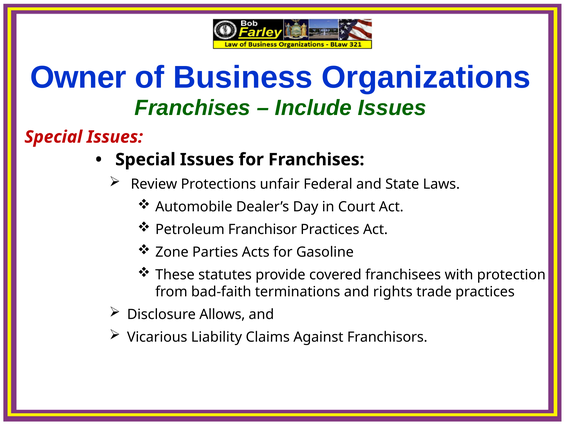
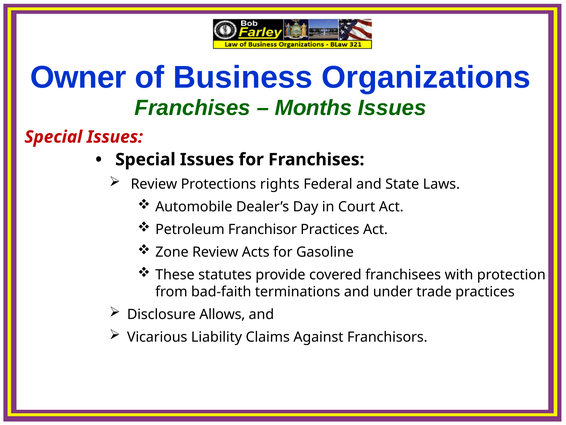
Include: Include -> Months (314, 108)
unfair: unfair -> rights (280, 184)
Zone Parties: Parties -> Review (215, 252)
rights: rights -> under (393, 292)
